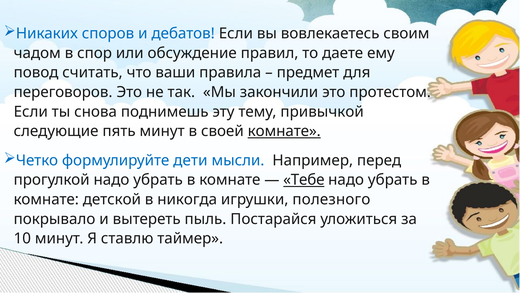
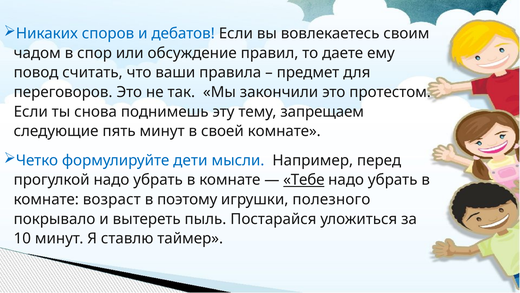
привычкой: привычкой -> запрещаем (322, 111)
комнате underline: present -> none (284, 131)
детской: детской -> возраст (112, 199)
никогда: никогда -> поэтому (187, 199)
